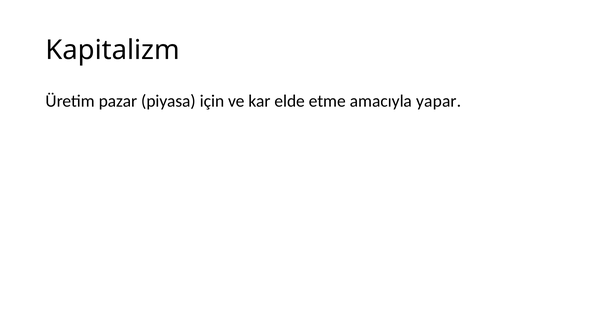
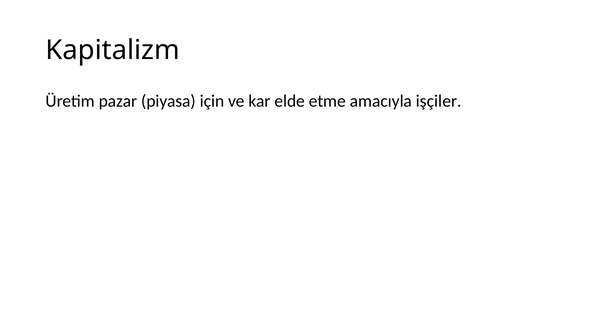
yapar: yapar -> işçiler (439, 101)
